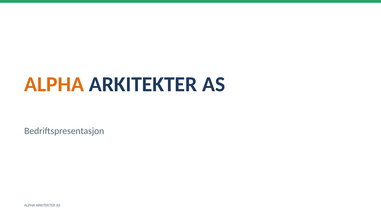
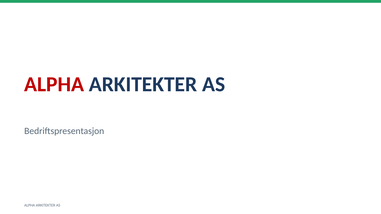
ALPHA colour: orange -> red (54, 85)
